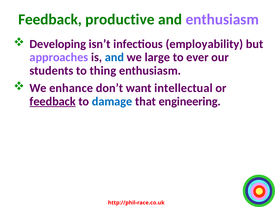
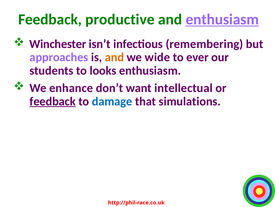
enthusiasm underline: none -> present (222, 19)
Developing: Developing -> Winchester (58, 44)
employability: employability -> remembering (204, 44)
and colour: blue -> orange (114, 57)
large: large -> wide (157, 57)
thing: thing -> looks (103, 70)
engineering: engineering -> simulations (190, 101)
